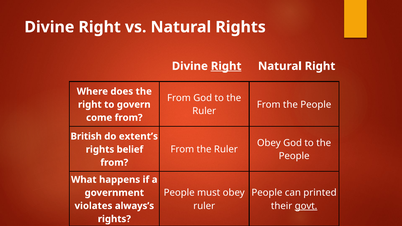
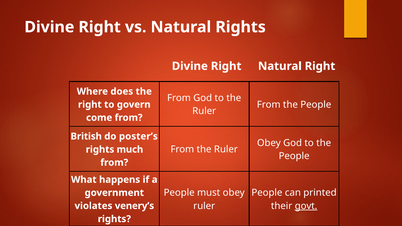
Right underline: present -> none (226, 66)
extent’s: extent’s -> poster’s (138, 136)
belief: belief -> much (130, 150)
always’s: always’s -> venery’s (134, 206)
